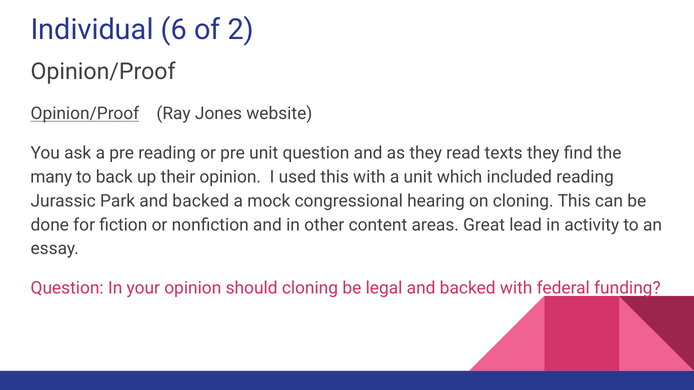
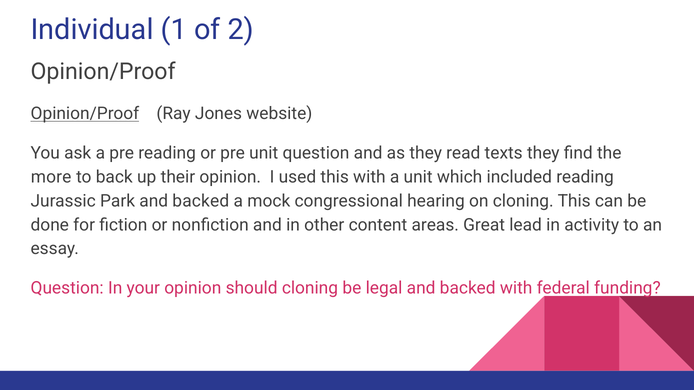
6: 6 -> 1 (174, 30)
many: many -> more (51, 177)
